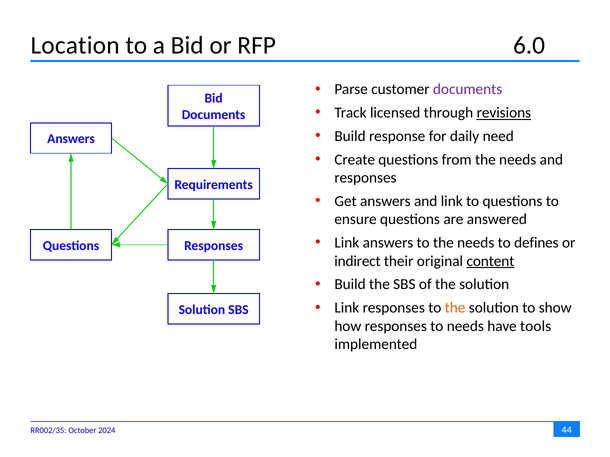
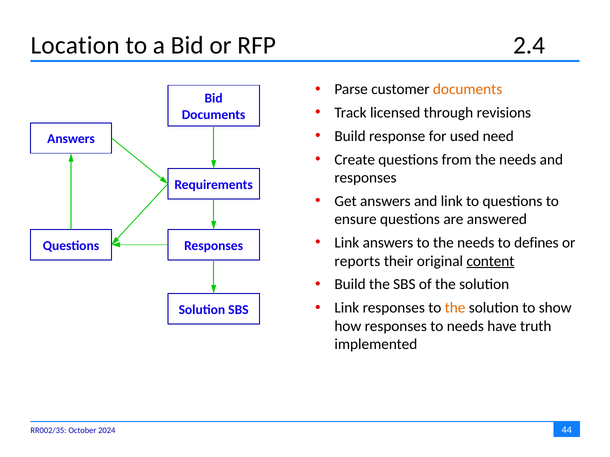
6.0: 6.0 -> 2.4 (529, 45)
documents colour: purple -> orange (468, 89)
revisions underline: present -> none (504, 113)
daily: daily -> used (465, 136)
indirect: indirect -> reports (357, 261)
tools: tools -> truth (536, 326)
